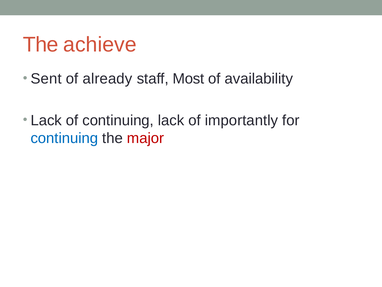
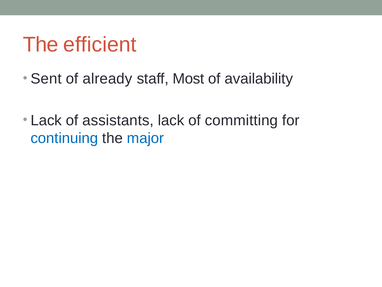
achieve: achieve -> efficient (100, 44)
of continuing: continuing -> assistants (118, 120)
importantly: importantly -> committing (241, 120)
major colour: red -> blue (145, 138)
